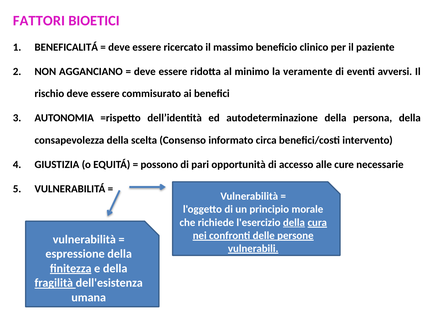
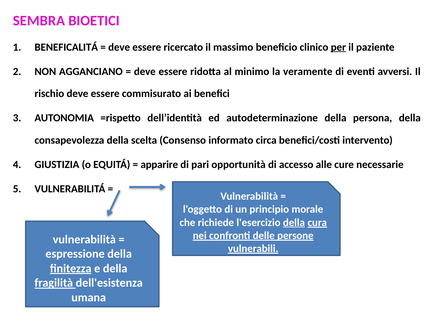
FATTORI: FATTORI -> SEMBRA (39, 21)
per underline: none -> present (338, 47)
possono: possono -> apparire (159, 164)
